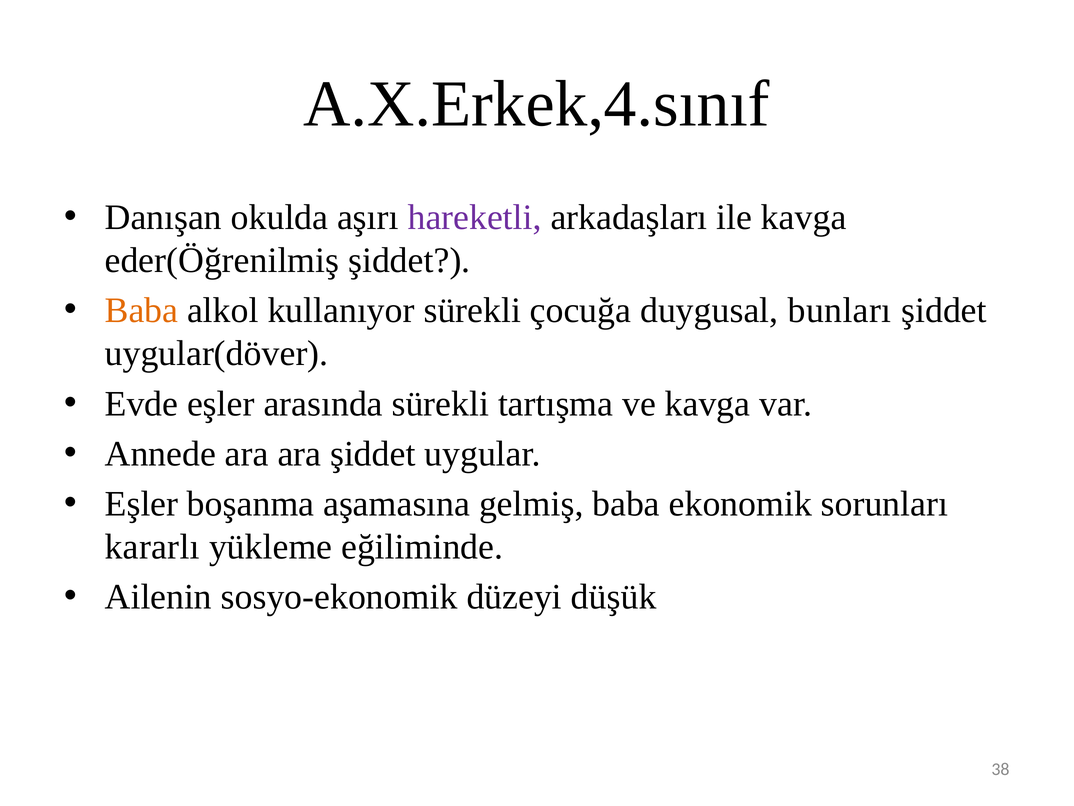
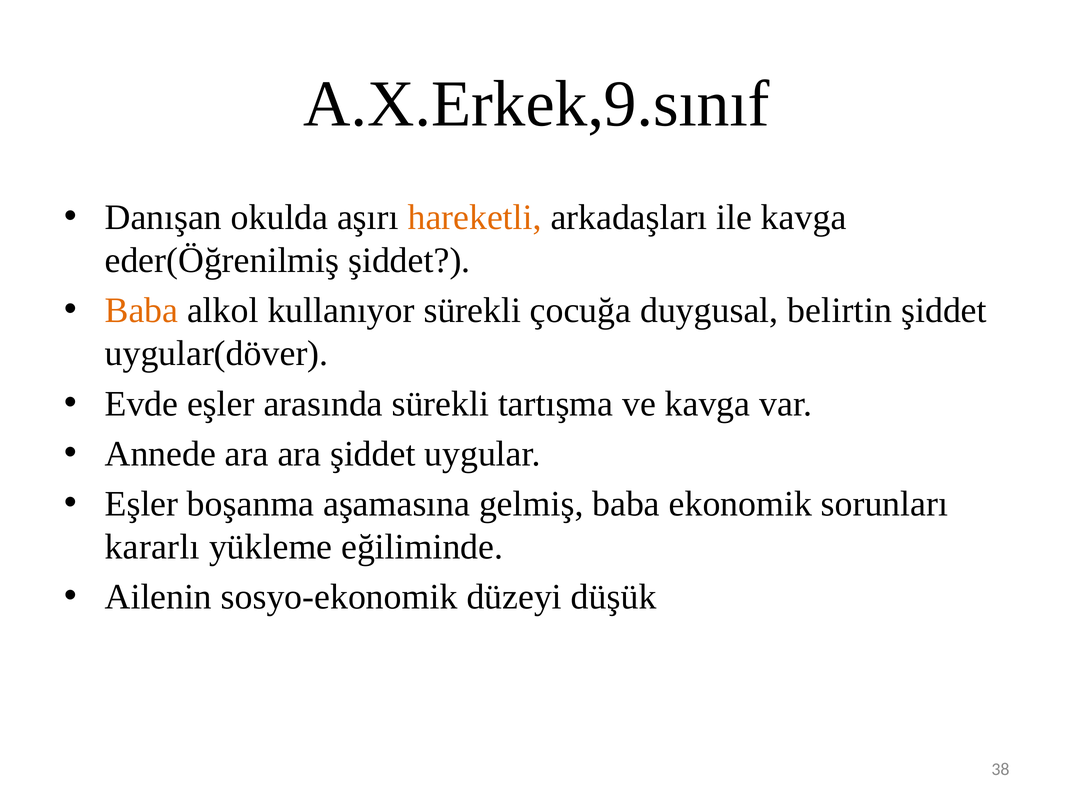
A.X.Erkek,4.sınıf: A.X.Erkek,4.sınıf -> A.X.Erkek,9.sınıf (537, 104)
hareketli colour: purple -> orange (475, 217)
bunları: bunları -> belirtin (840, 310)
